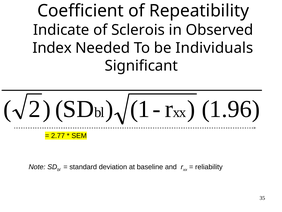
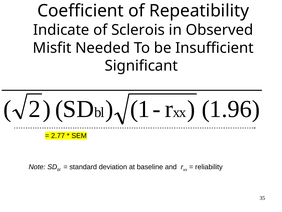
Index: Index -> Misfit (52, 48)
Individuals: Individuals -> Insufficient (214, 48)
